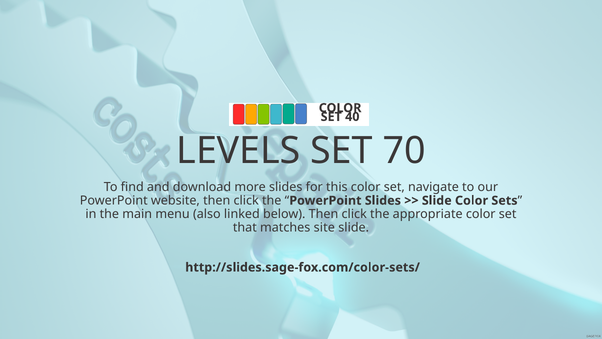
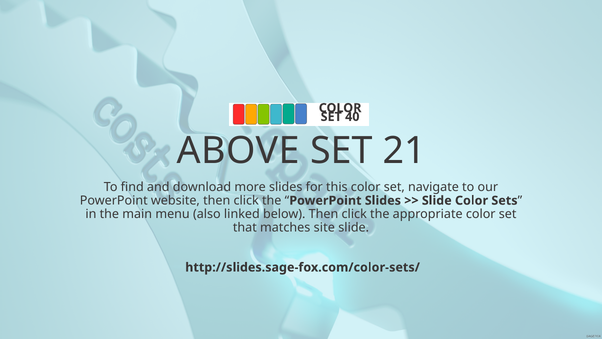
LEVELS: LEVELS -> ABOVE (238, 150)
70: 70 -> 21 (404, 150)
